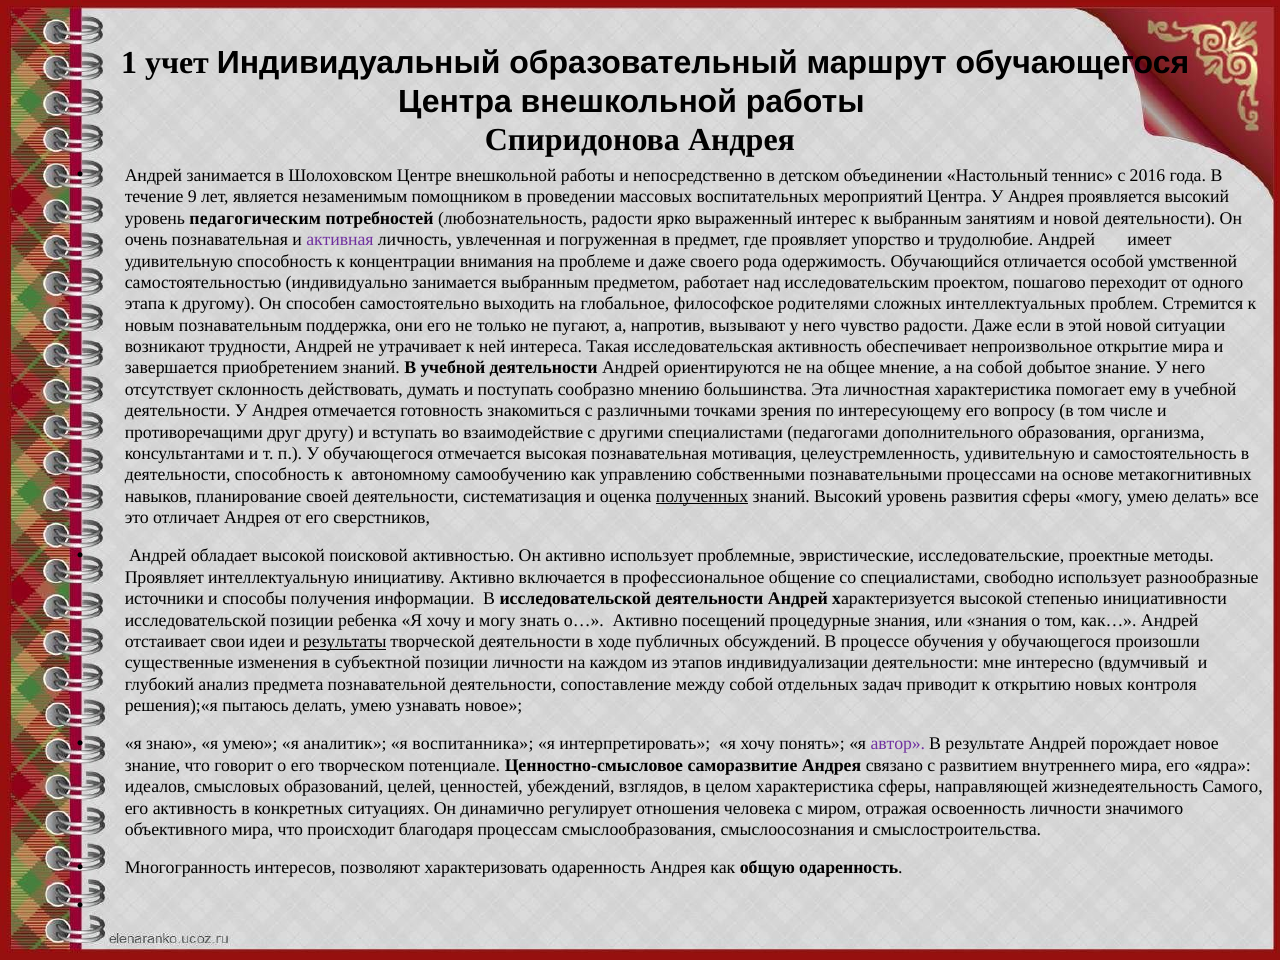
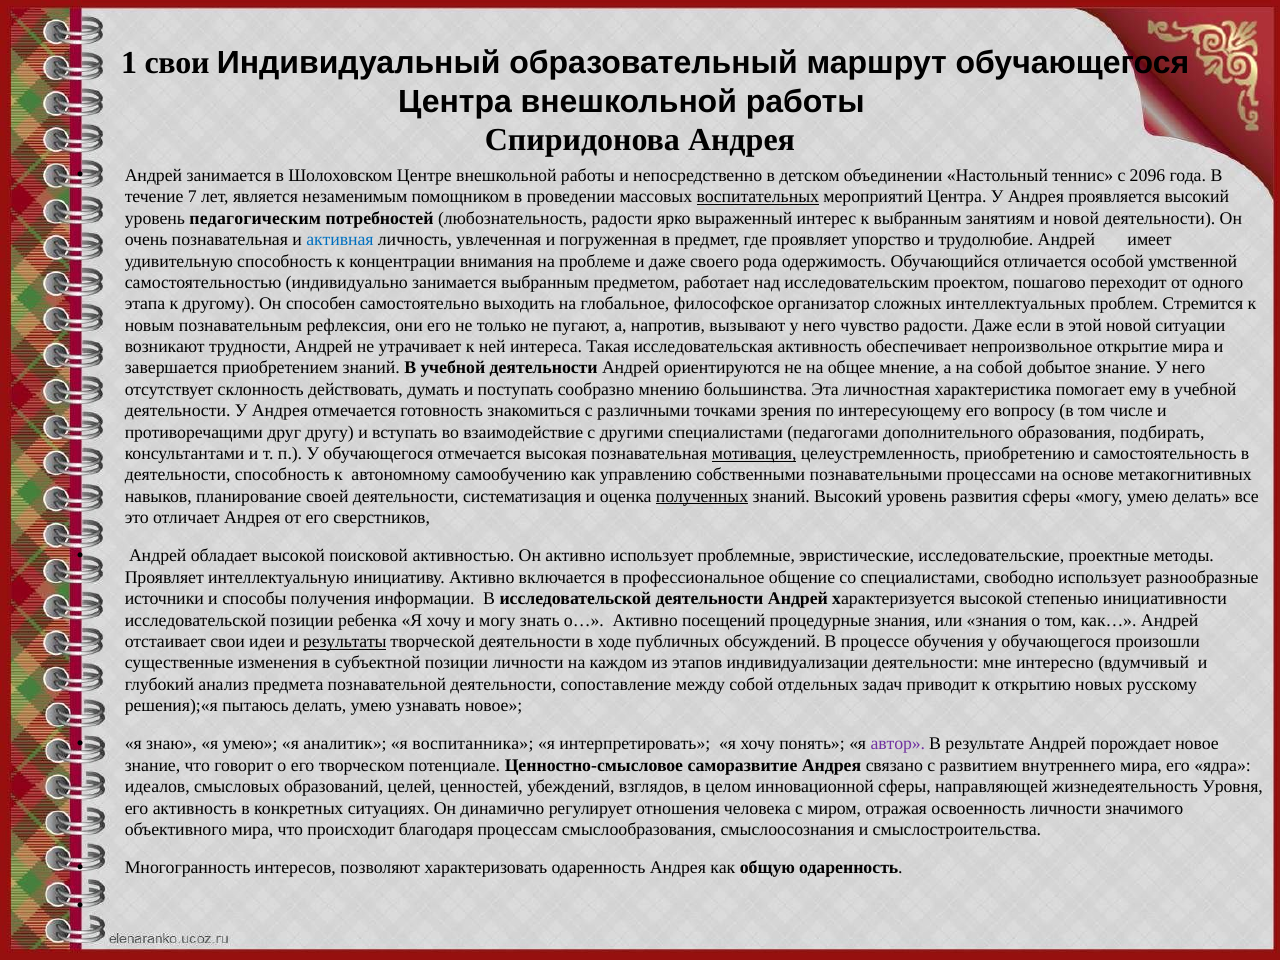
1 учет: учет -> свои (177, 63)
2016: 2016 -> 2096 (1148, 176)
9: 9 -> 7 (192, 197)
воспитательных underline: none -> present (758, 197)
активная colour: purple -> blue (340, 240)
родителями: родителями -> организатор (824, 304)
поддержка: поддержка -> рефлексия (349, 325)
организма: организма -> подбирать (1162, 432)
мотивация underline: none -> present (754, 454)
целеустремленность удивительную: удивительную -> приобретению (1020, 454)
контроля: контроля -> русскому (1162, 684)
целом характеристика: характеристика -> инновационной (815, 787)
Самого: Самого -> Уровня (1233, 787)
